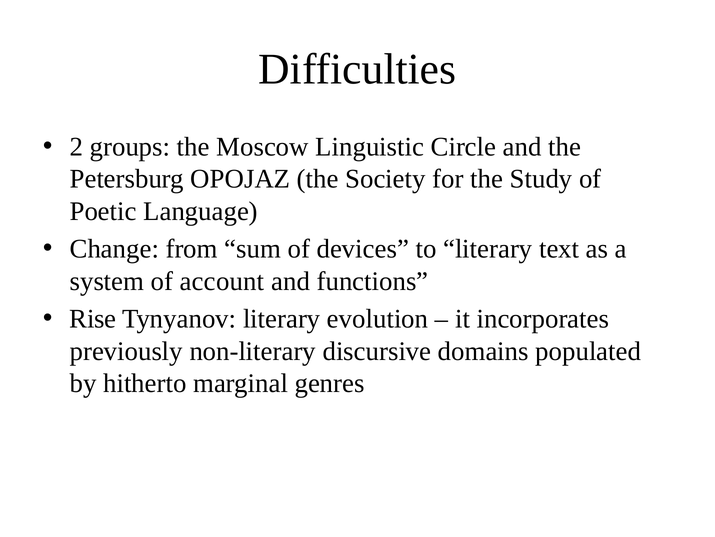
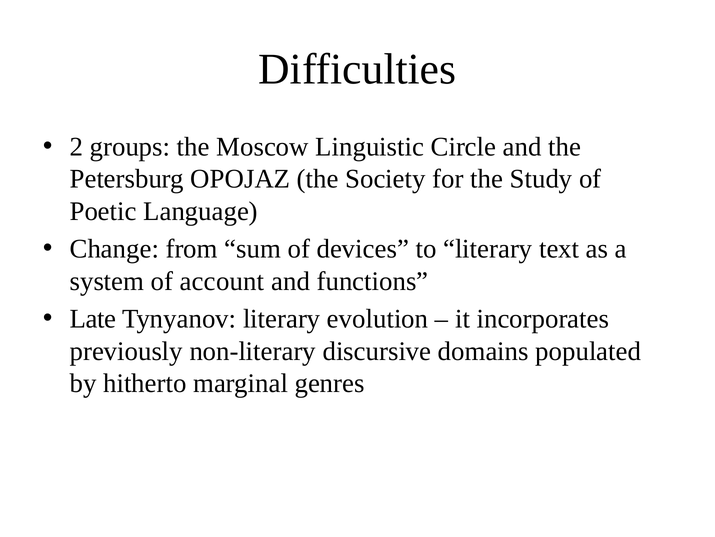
Rise: Rise -> Late (93, 318)
